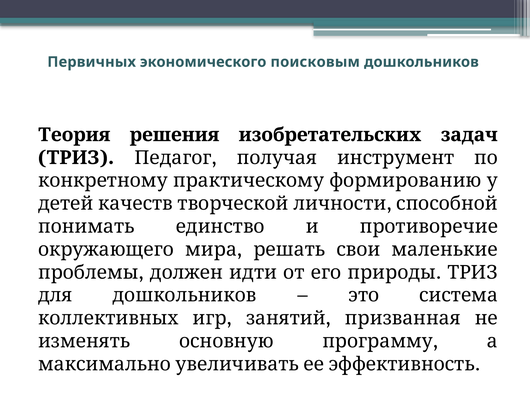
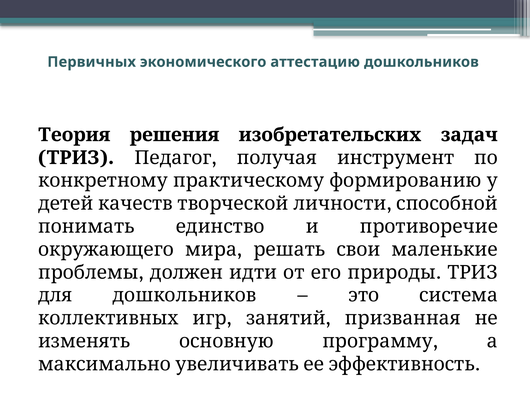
поисковым: поисковым -> аттестацию (315, 62)
